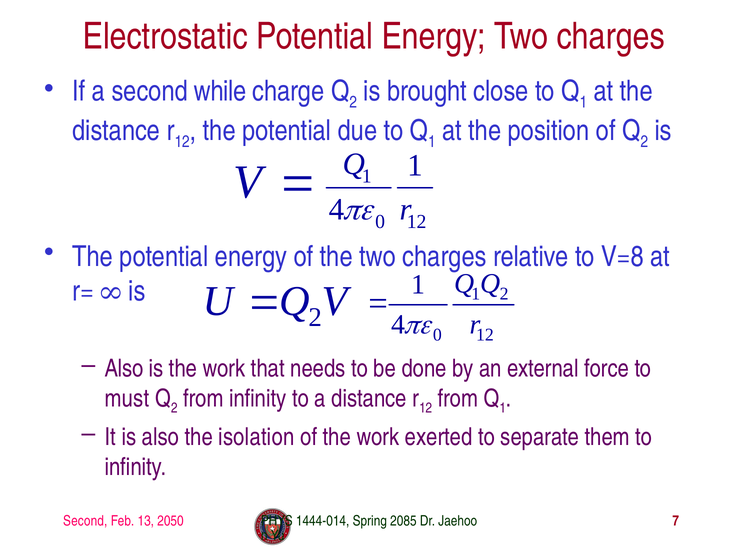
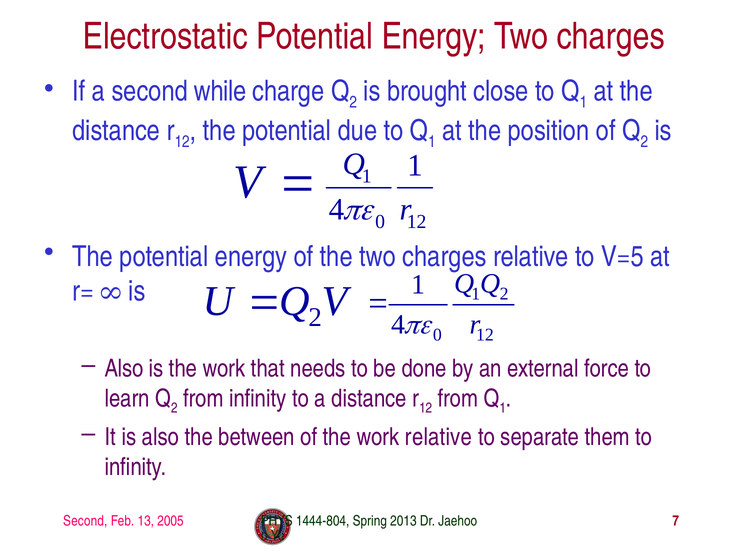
V=8: V=8 -> V=5 (622, 256)
must: must -> learn (127, 398)
isolation: isolation -> between (257, 437)
work exerted: exerted -> relative (439, 437)
2050: 2050 -> 2005 (170, 520)
1444-014: 1444-014 -> 1444-804 (323, 520)
2085: 2085 -> 2013 (403, 520)
